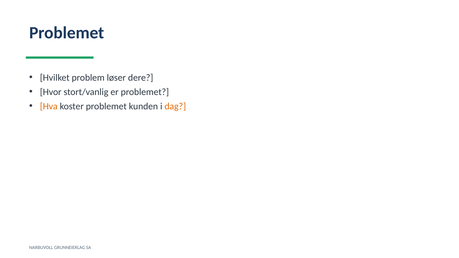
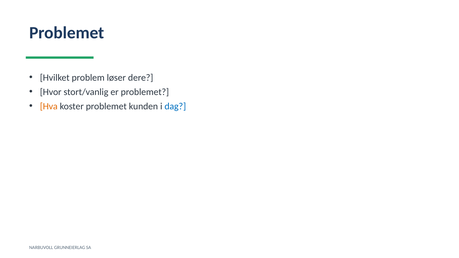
dag colour: orange -> blue (175, 106)
